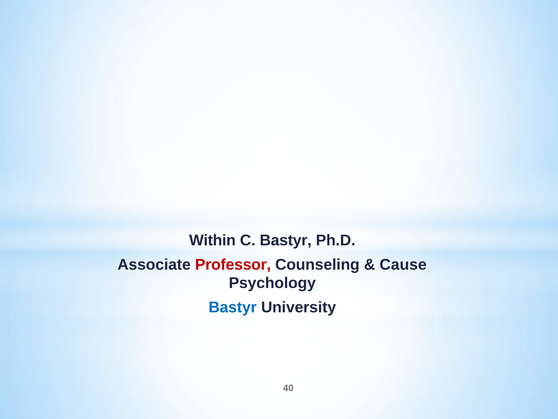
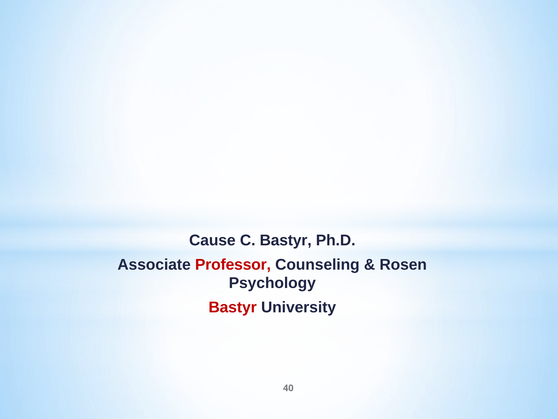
Within: Within -> Cause (212, 240)
Cause: Cause -> Rosen (403, 264)
Bastyr colour: blue -> red (233, 307)
